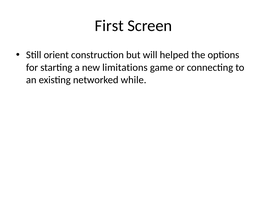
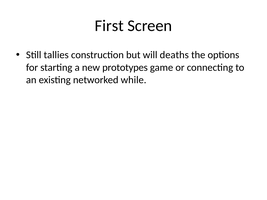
orient: orient -> tallies (56, 55)
helped: helped -> deaths (174, 55)
limitations: limitations -> prototypes (125, 67)
